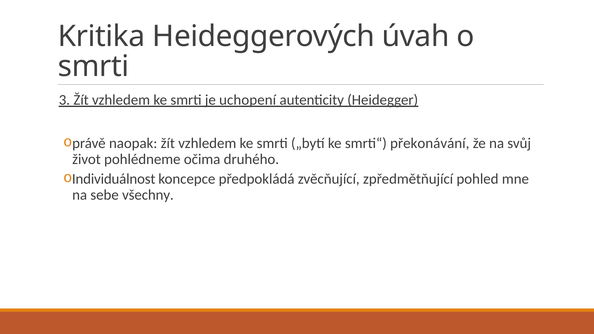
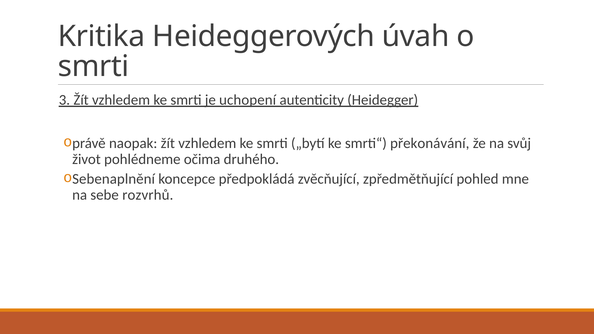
Individuálnost: Individuálnost -> Sebenaplnění (114, 179)
všechny: všechny -> rozvrhů (148, 195)
